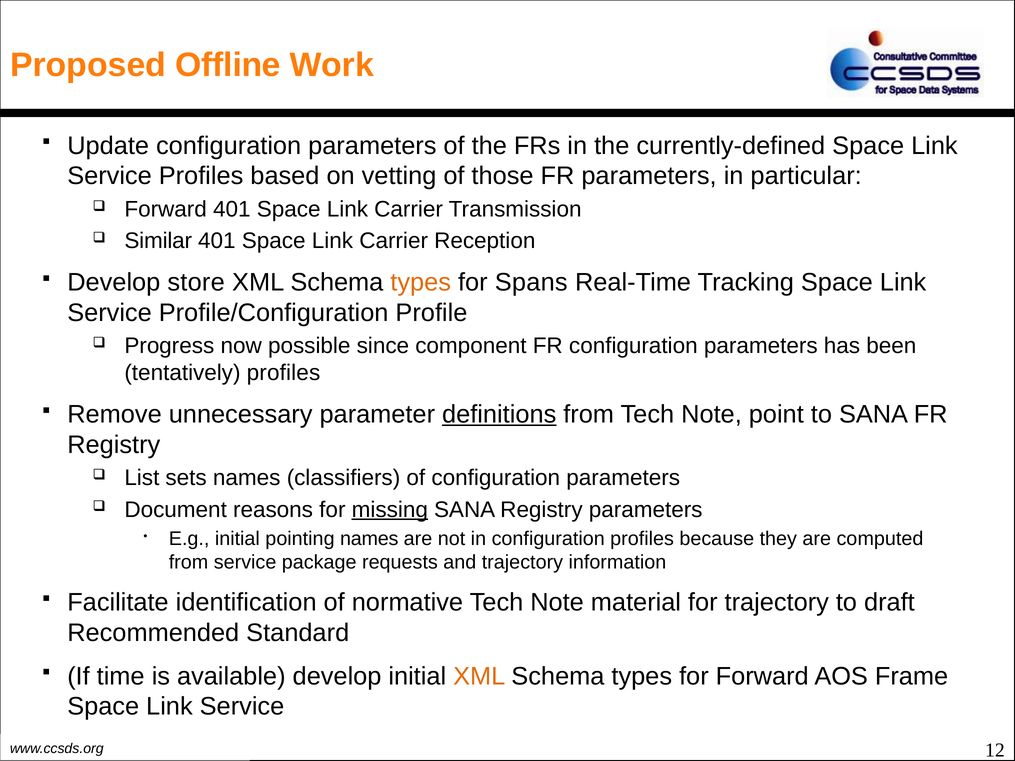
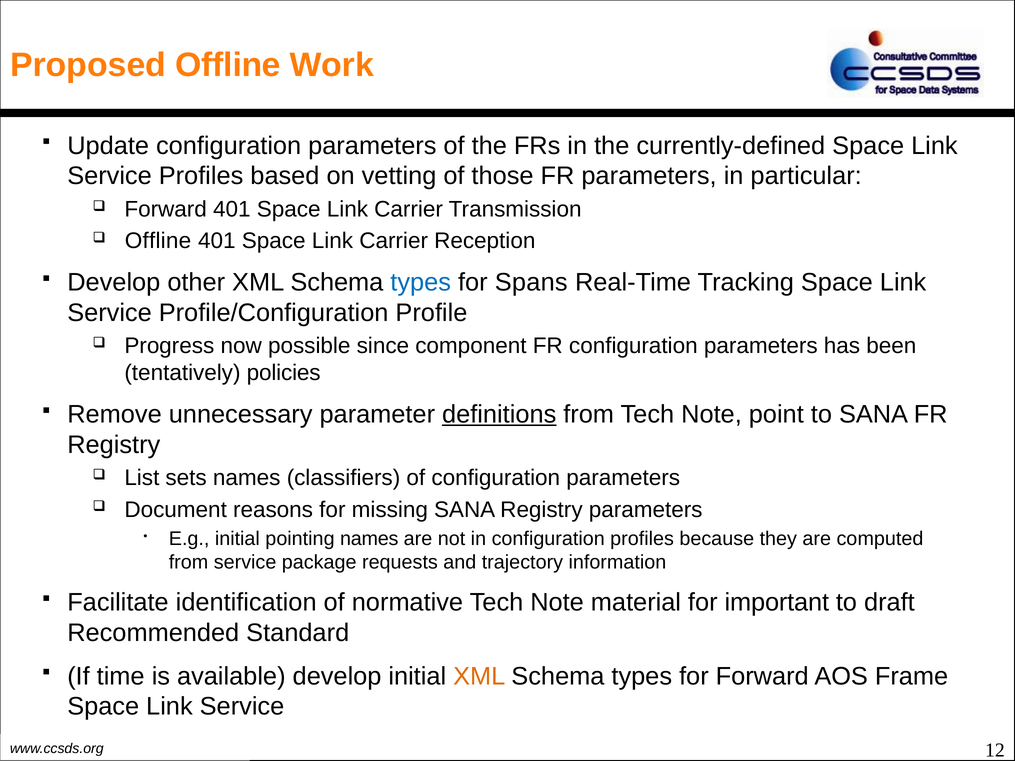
Similar: Similar -> Offline (158, 241)
store: store -> other (196, 282)
types colour: orange -> blue (421, 282)
tentatively profiles: profiles -> policies (284, 373)
missing underline: present -> none (390, 510)
for trajectory: trajectory -> important (777, 603)
